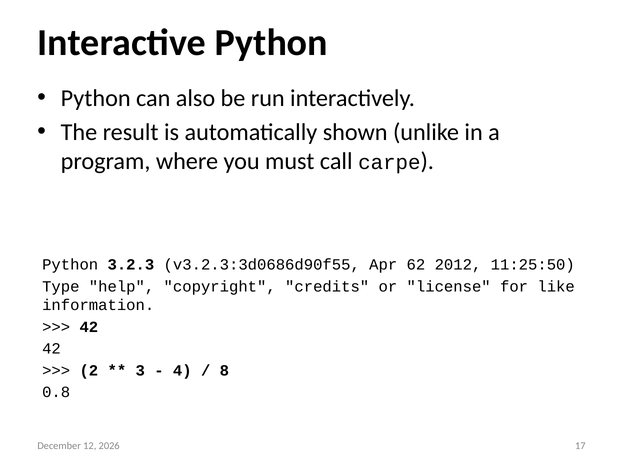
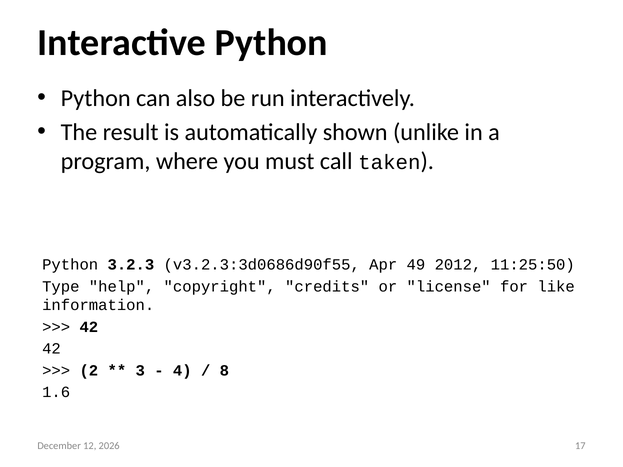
carpe: carpe -> taken (389, 162)
62: 62 -> 49 (416, 265)
0.8: 0.8 -> 1.6 (56, 392)
